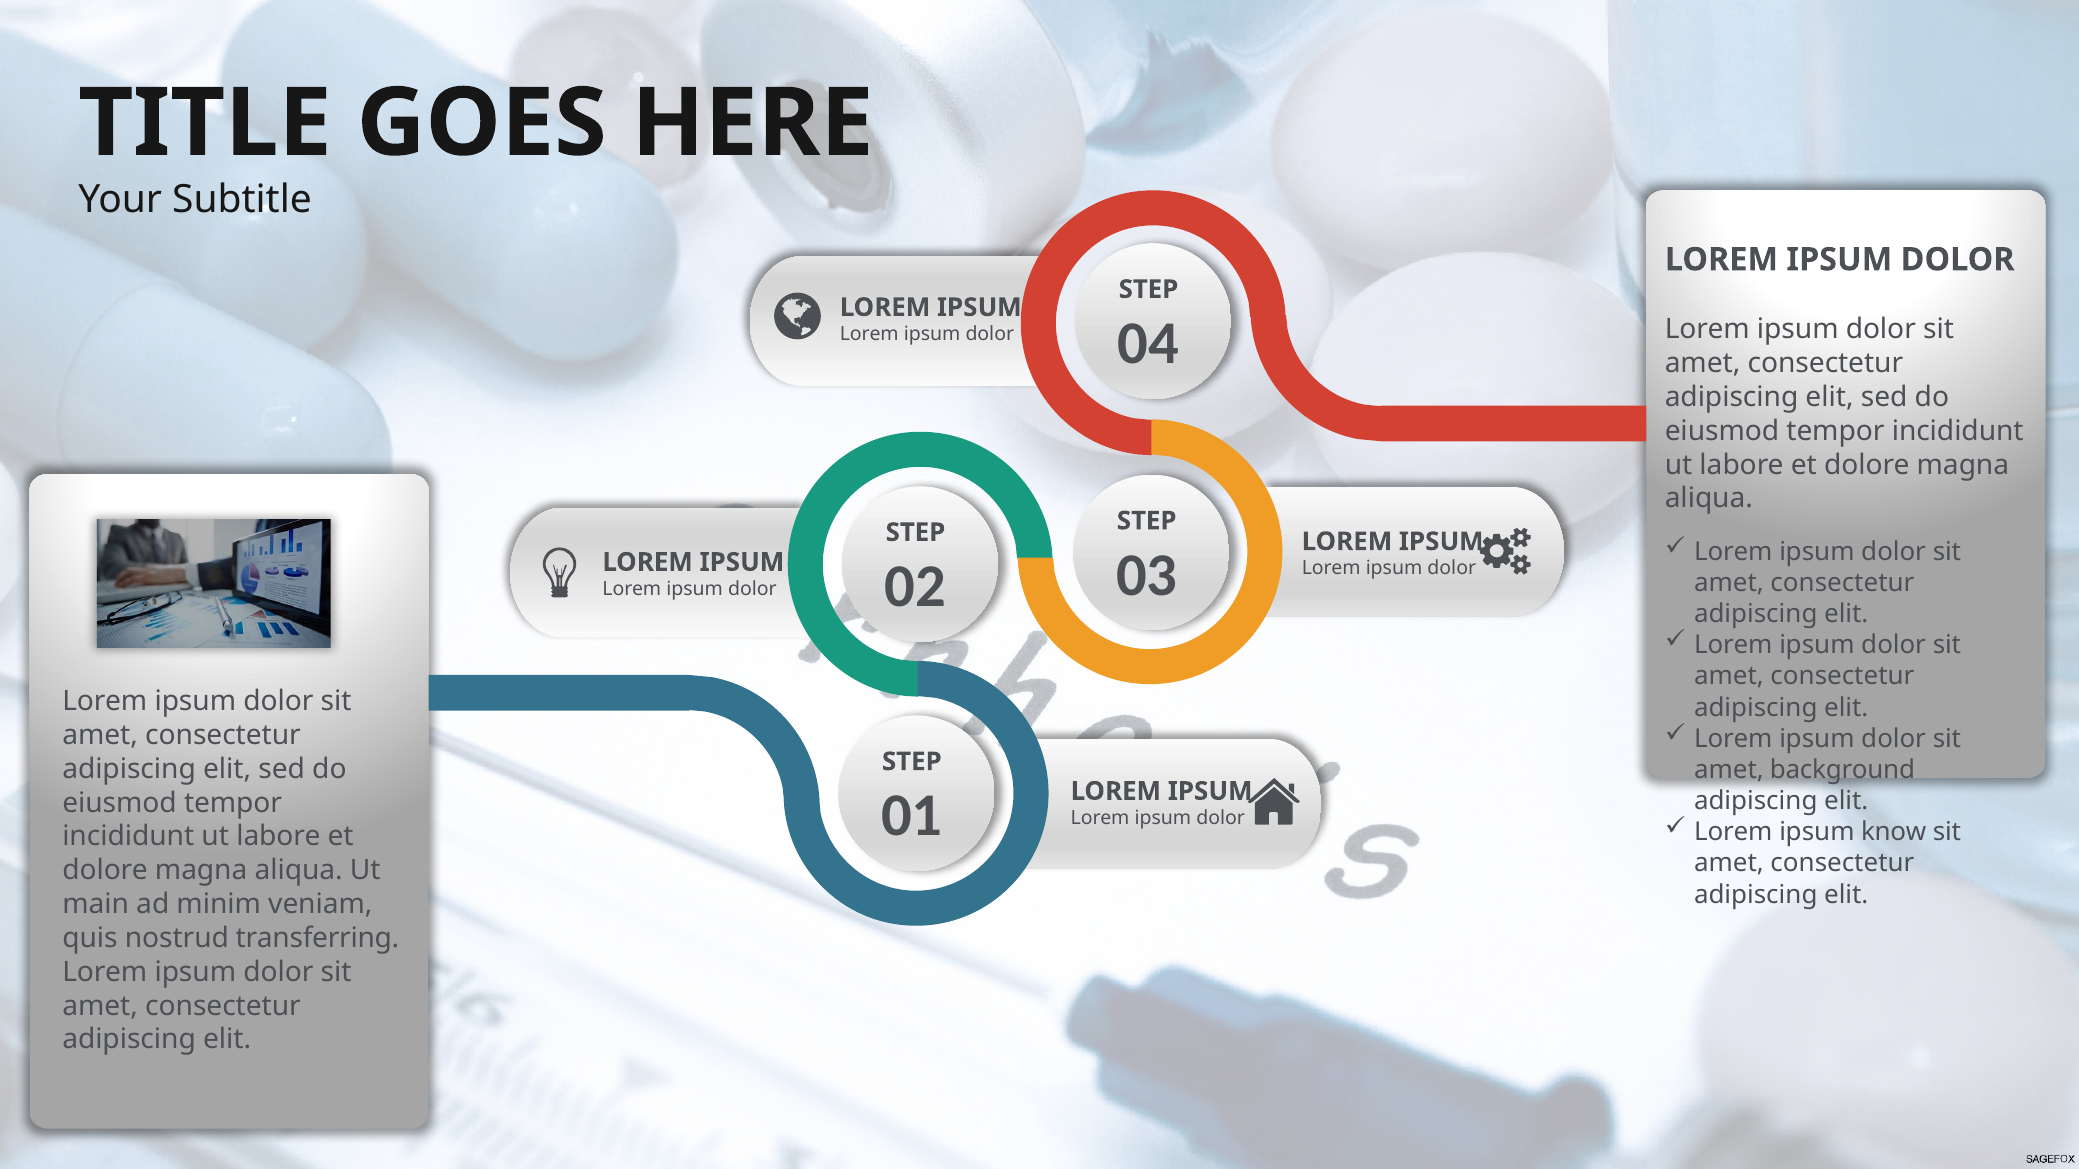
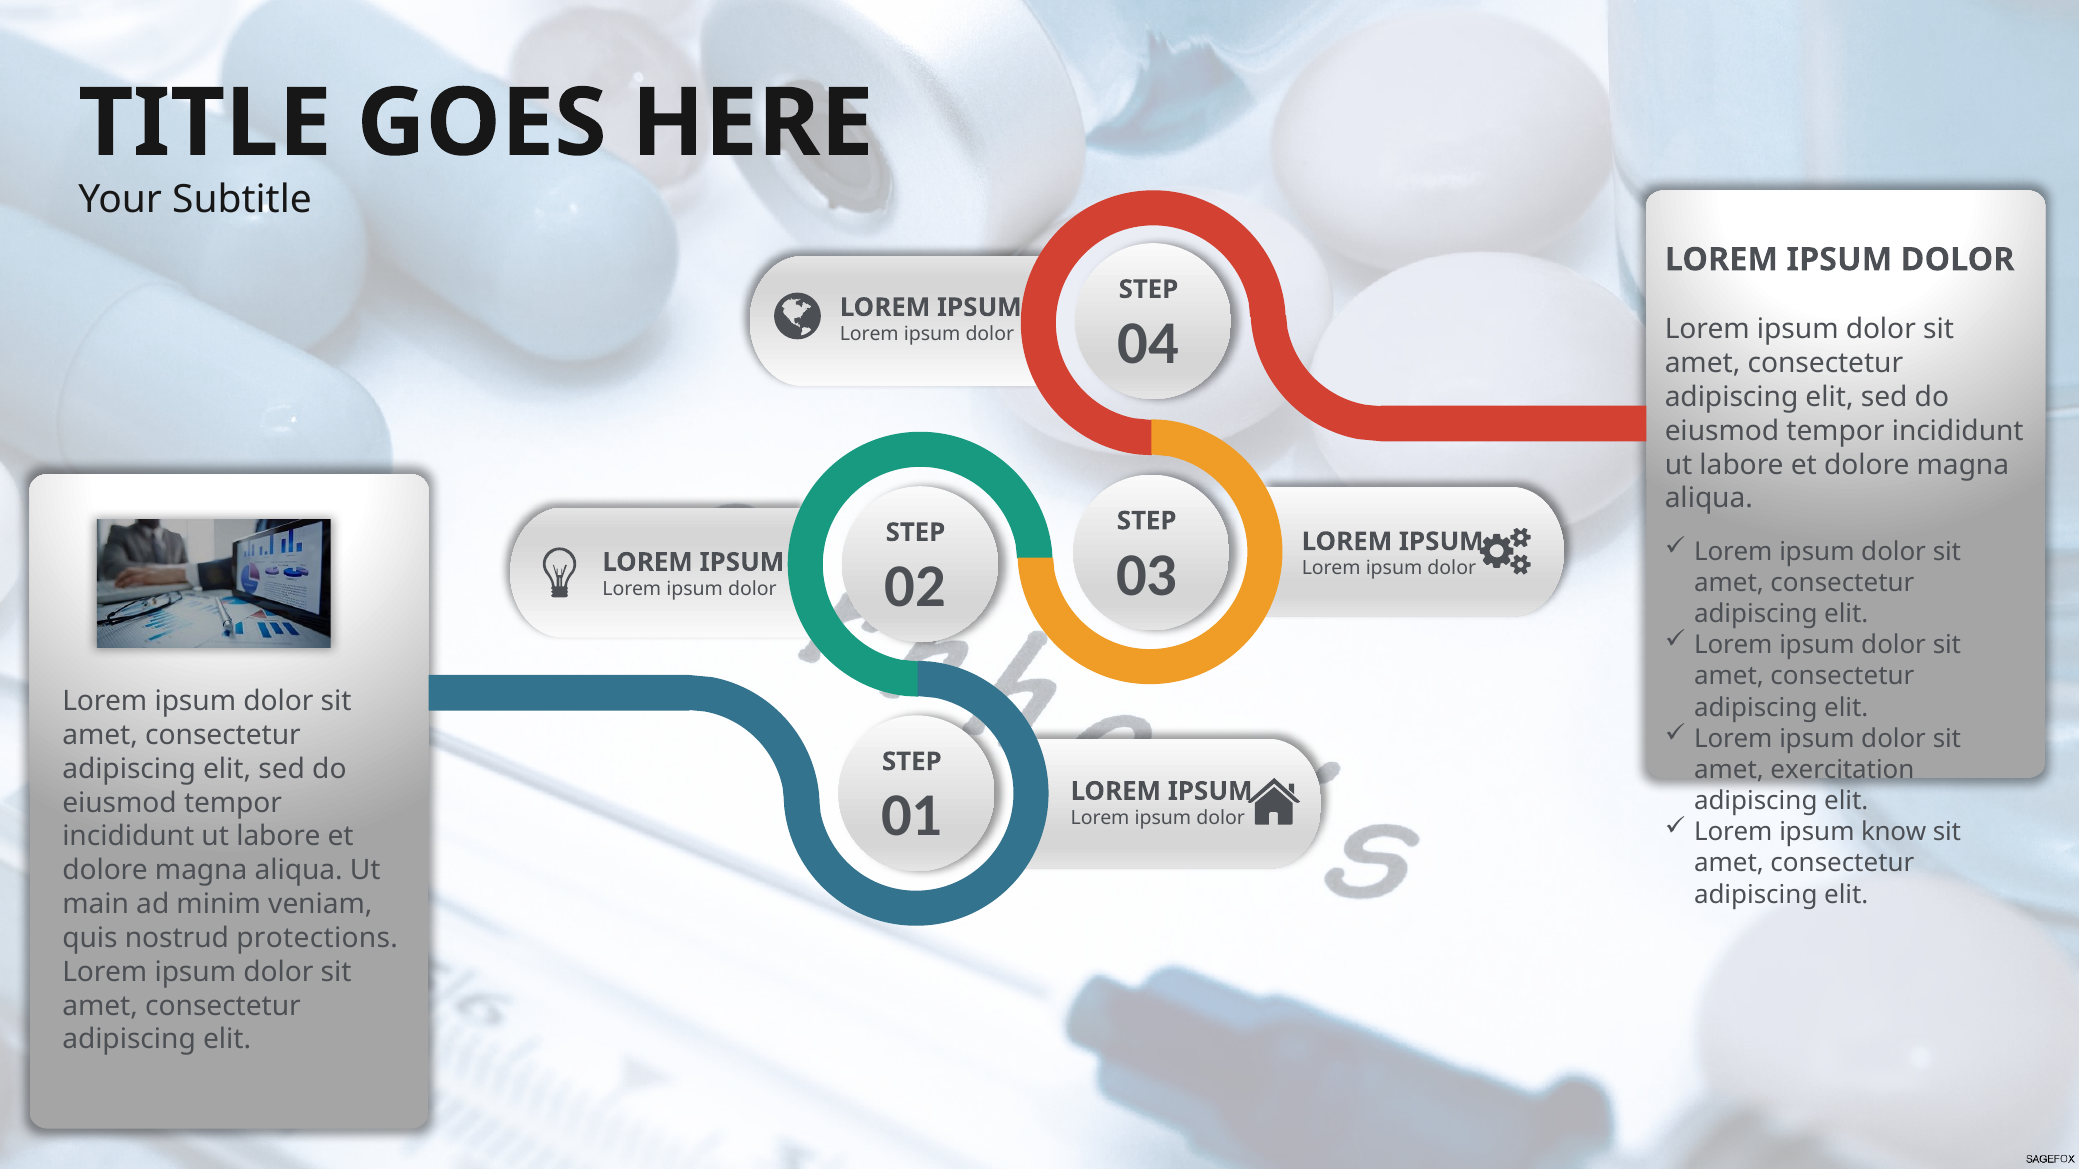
background: background -> exercitation (1842, 770)
transferring: transferring -> protections (317, 938)
